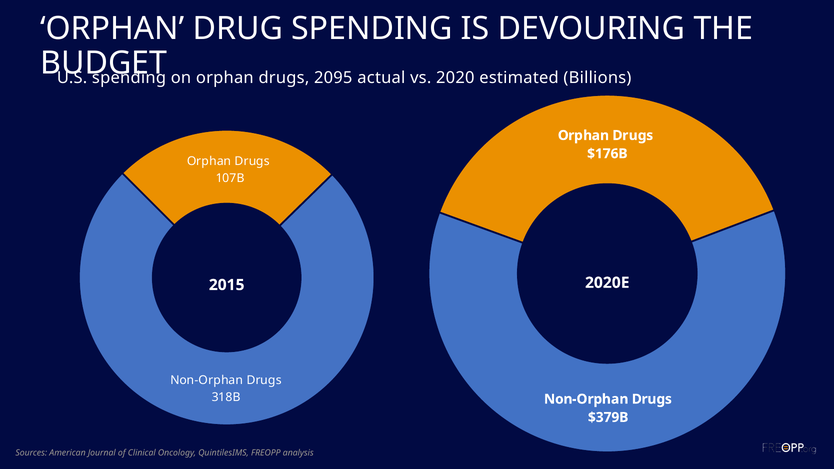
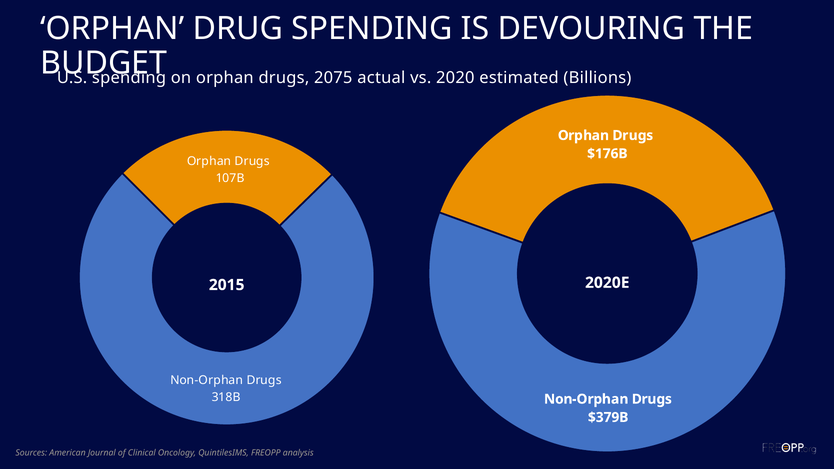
2095: 2095 -> 2075 (333, 78)
